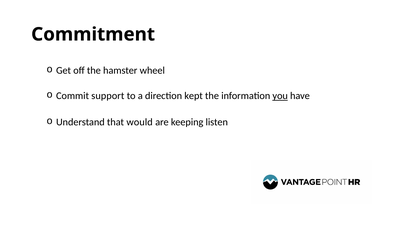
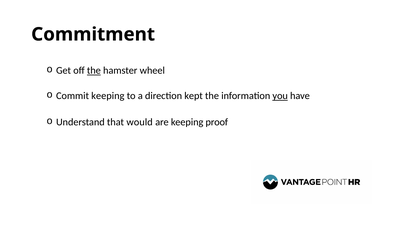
the underline: none -> present (94, 70)
Commit support: support -> keeping (108, 96)
listen: listen -> proof (217, 122)
